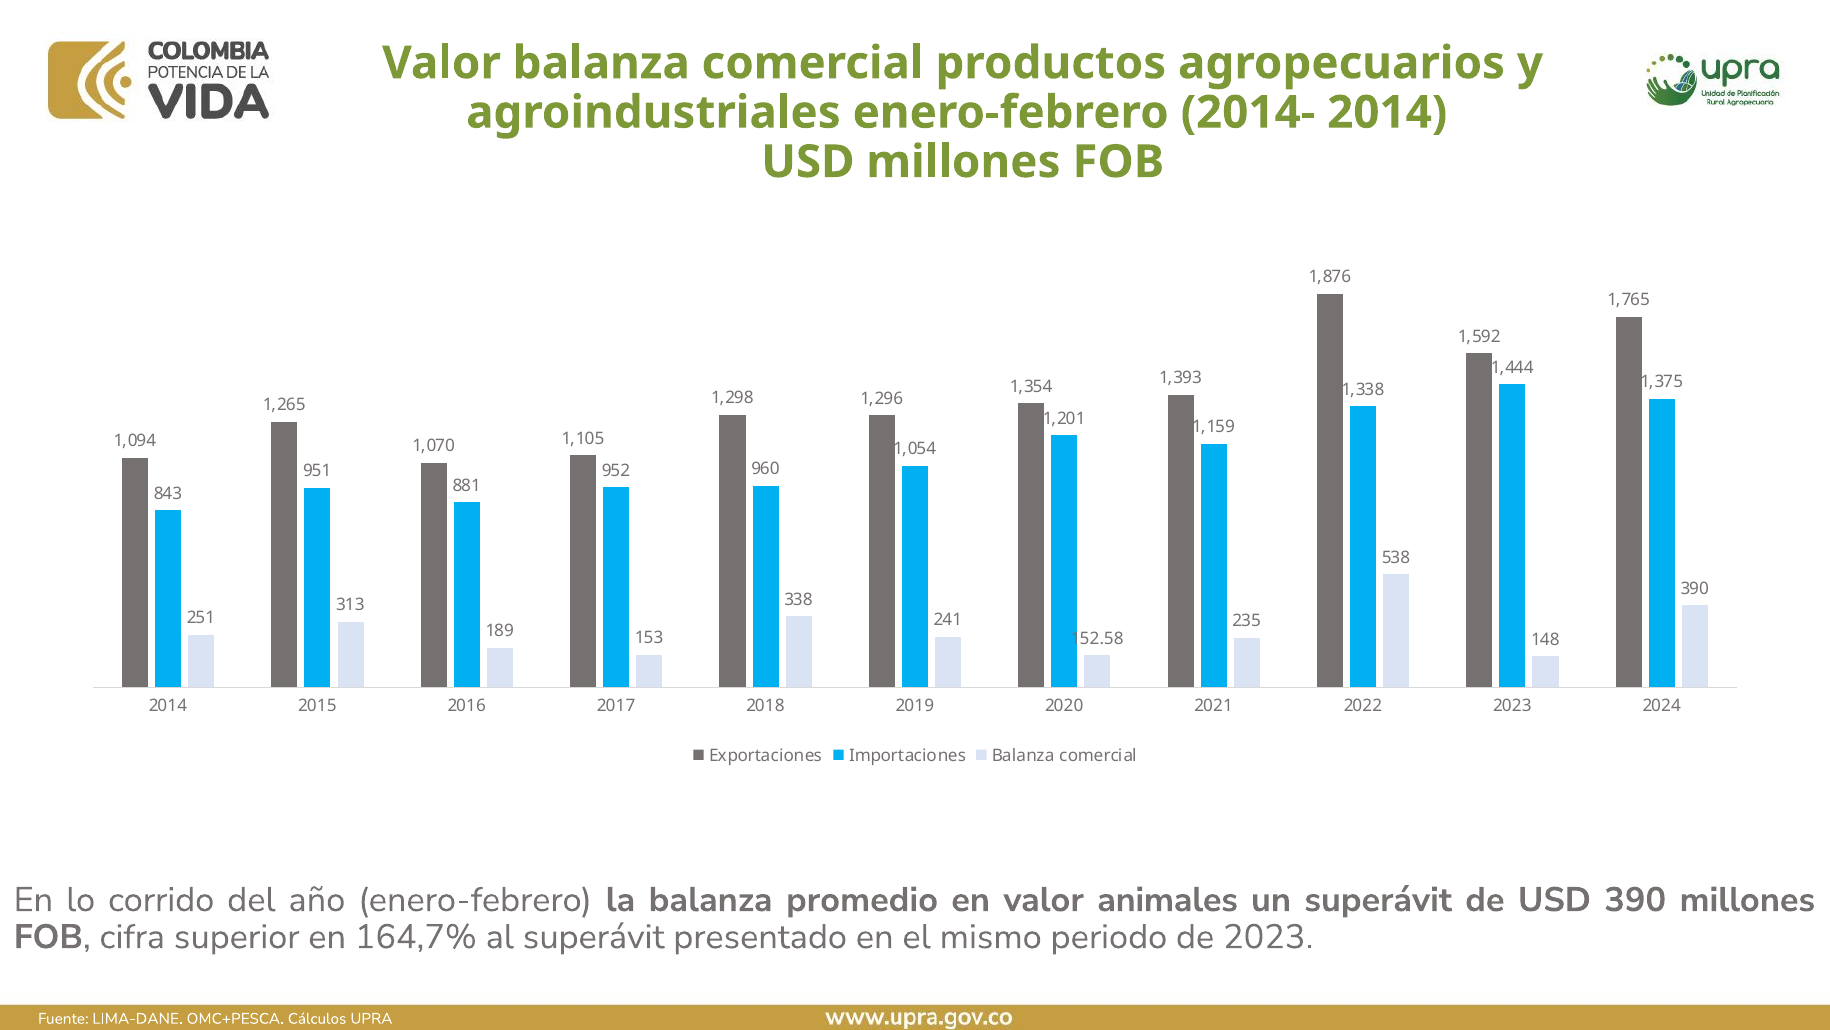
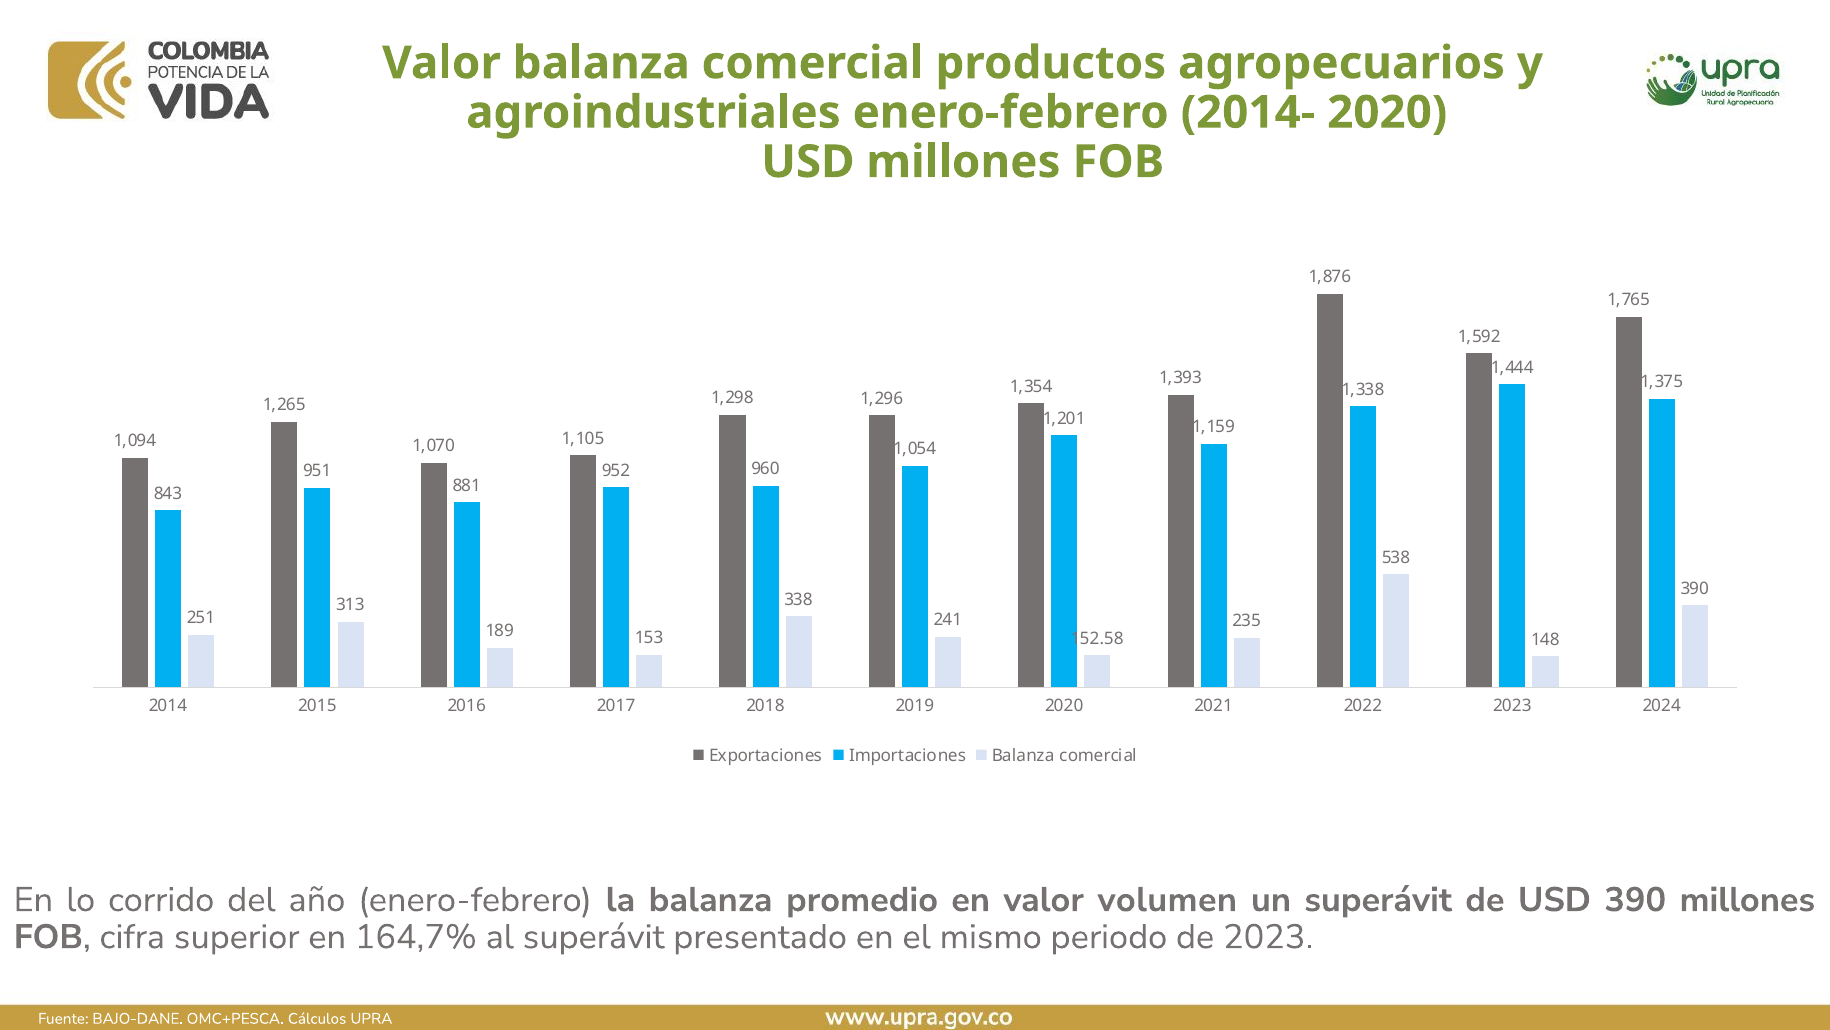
2014- 2014: 2014 -> 2020 (1387, 113)
animales: animales -> volumen (1167, 899)
LIMA-DANE: LIMA-DANE -> BAJO-DANE (138, 1018)
